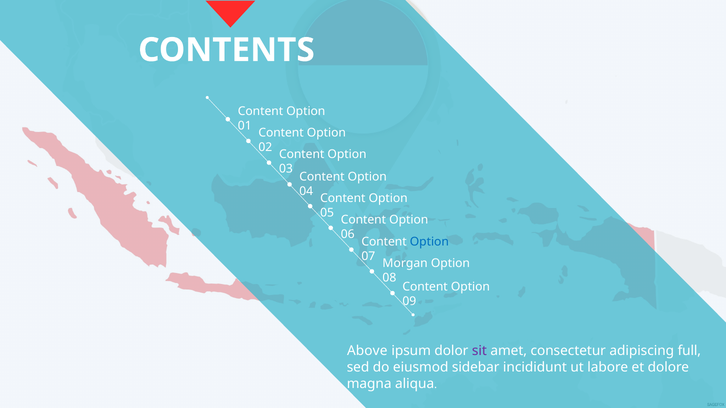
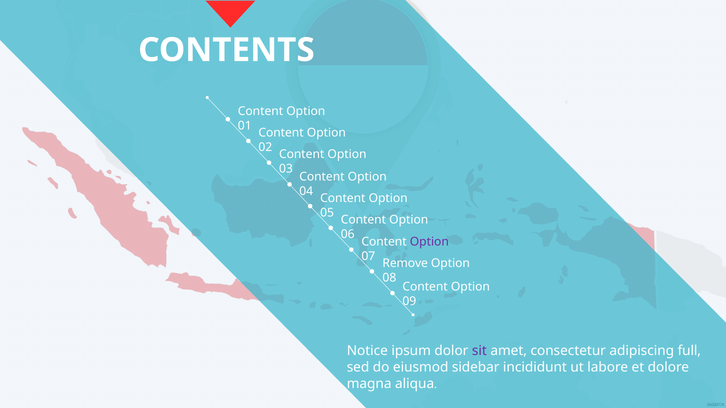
Option colour: blue -> purple (429, 242)
Morgan: Morgan -> Remove (405, 264)
Above: Above -> Notice (367, 351)
